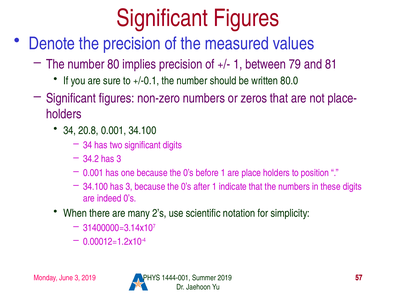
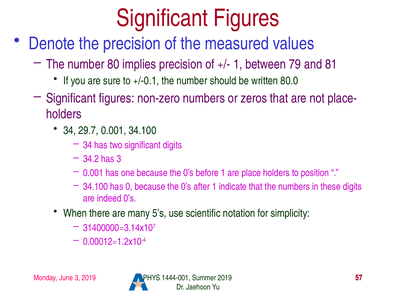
20.8: 20.8 -> 29.7 (88, 131)
34.100 has 3: 3 -> 0 (129, 187)
2’s: 2’s -> 5’s (159, 213)
